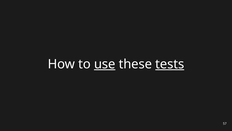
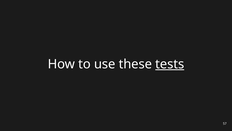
use underline: present -> none (105, 64)
